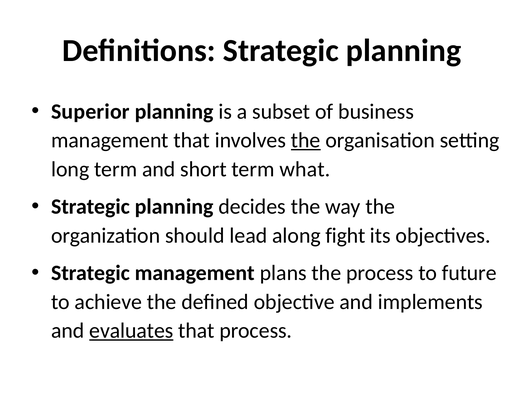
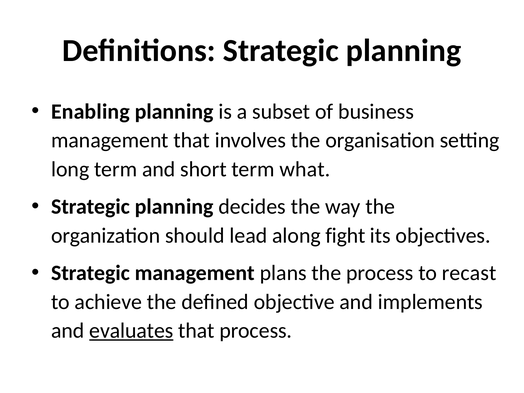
Superior: Superior -> Enabling (90, 112)
the underline: present -> none (306, 140)
future: future -> recast (469, 273)
